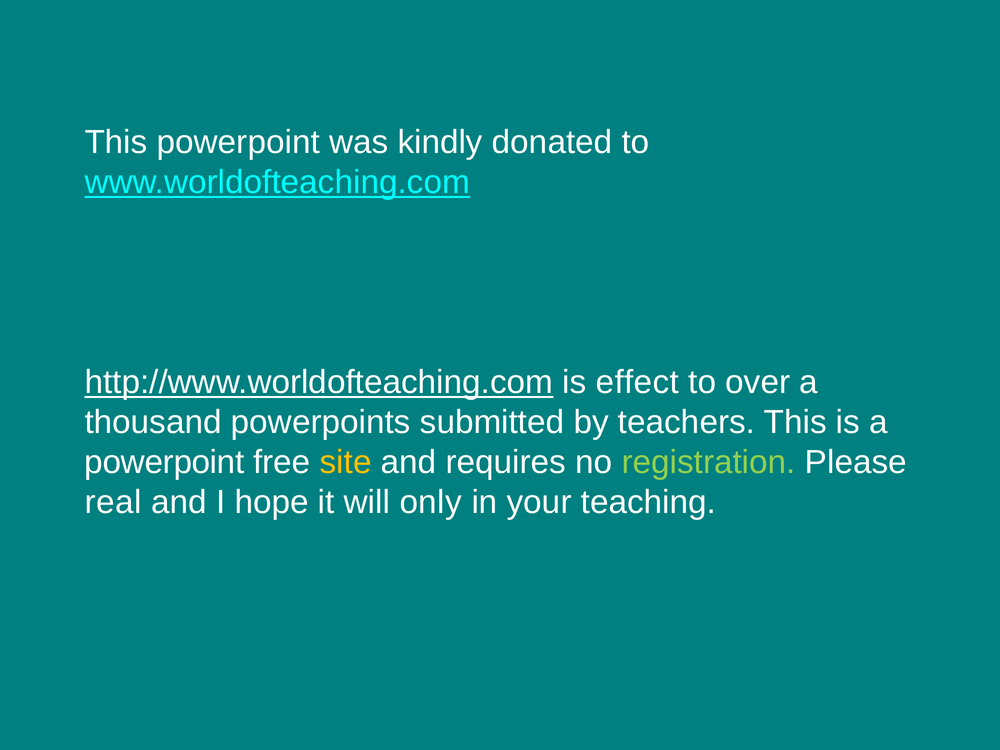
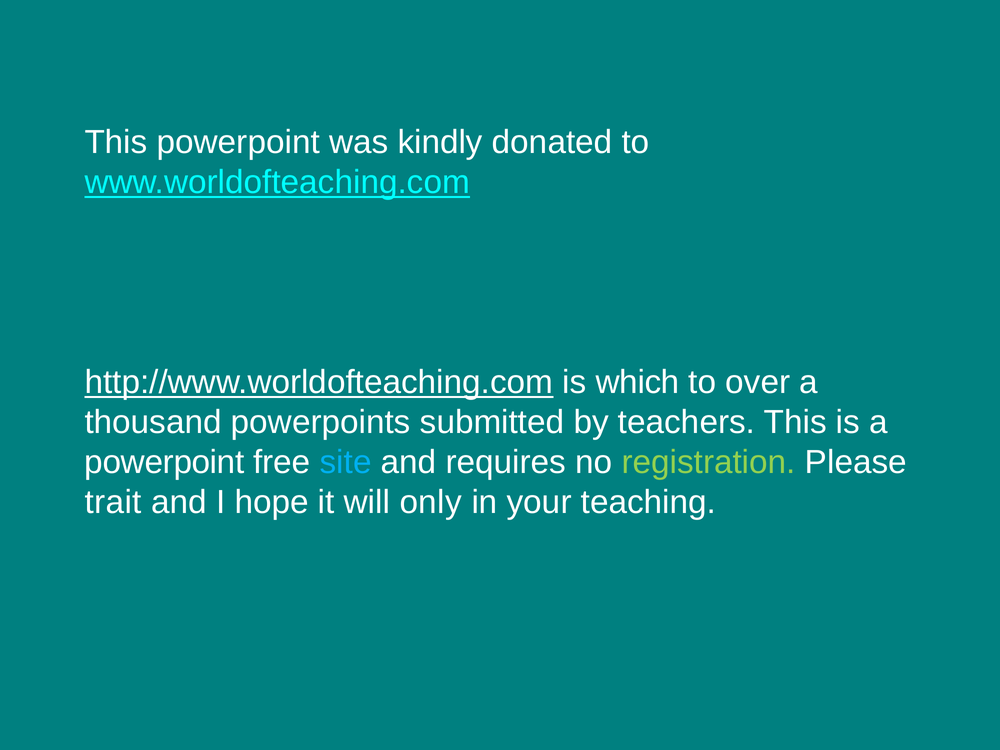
effect: effect -> which (638, 382)
site colour: yellow -> light blue (346, 462)
real: real -> trait (113, 502)
